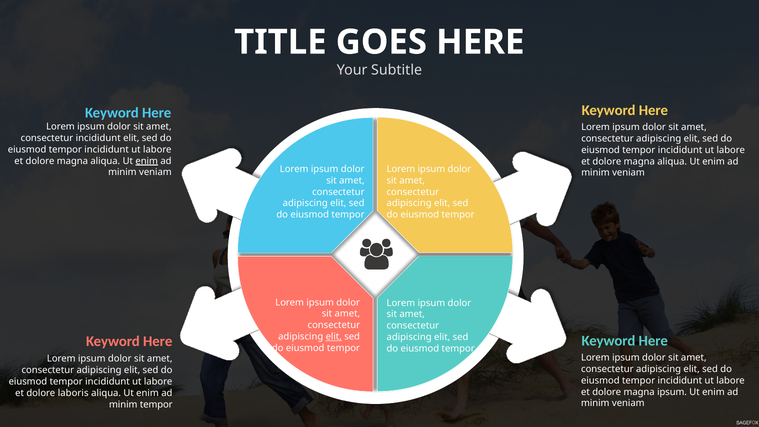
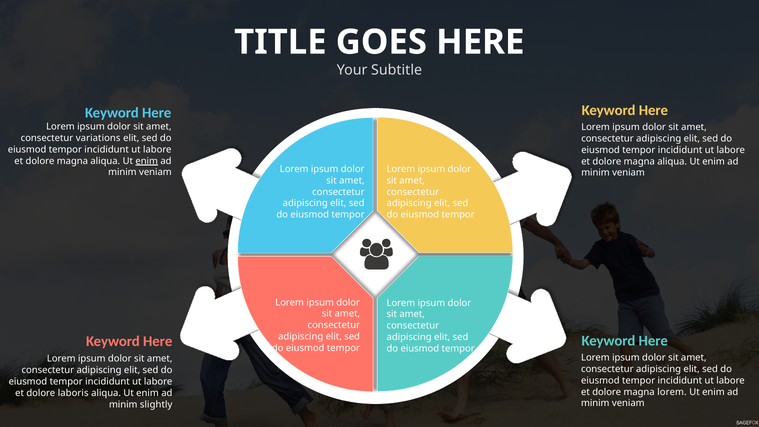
consectetur incididunt: incididunt -> variations (98, 138)
elit underline: present -> none (334, 336)
magna ipsum: ipsum -> lorem (672, 392)
minim tempor: tempor -> slightly (156, 404)
